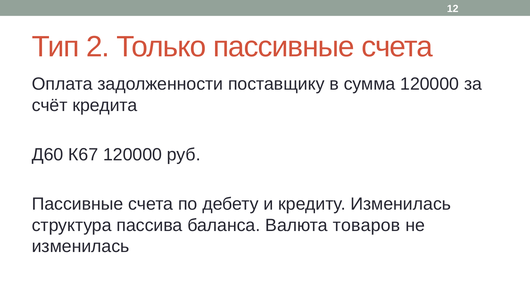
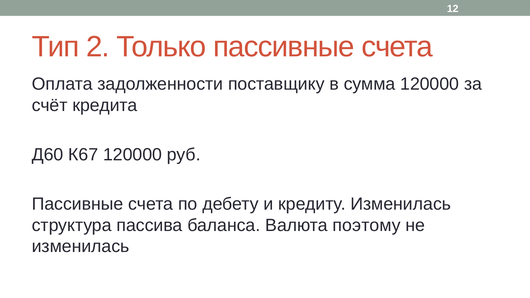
товаров: товаров -> поэтому (367, 225)
